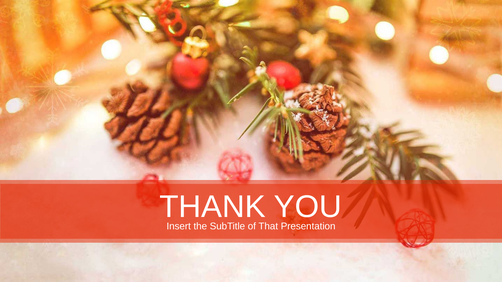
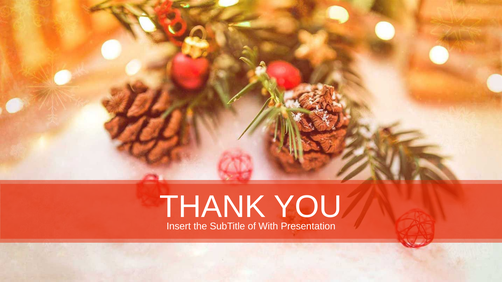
That: That -> With (268, 227)
